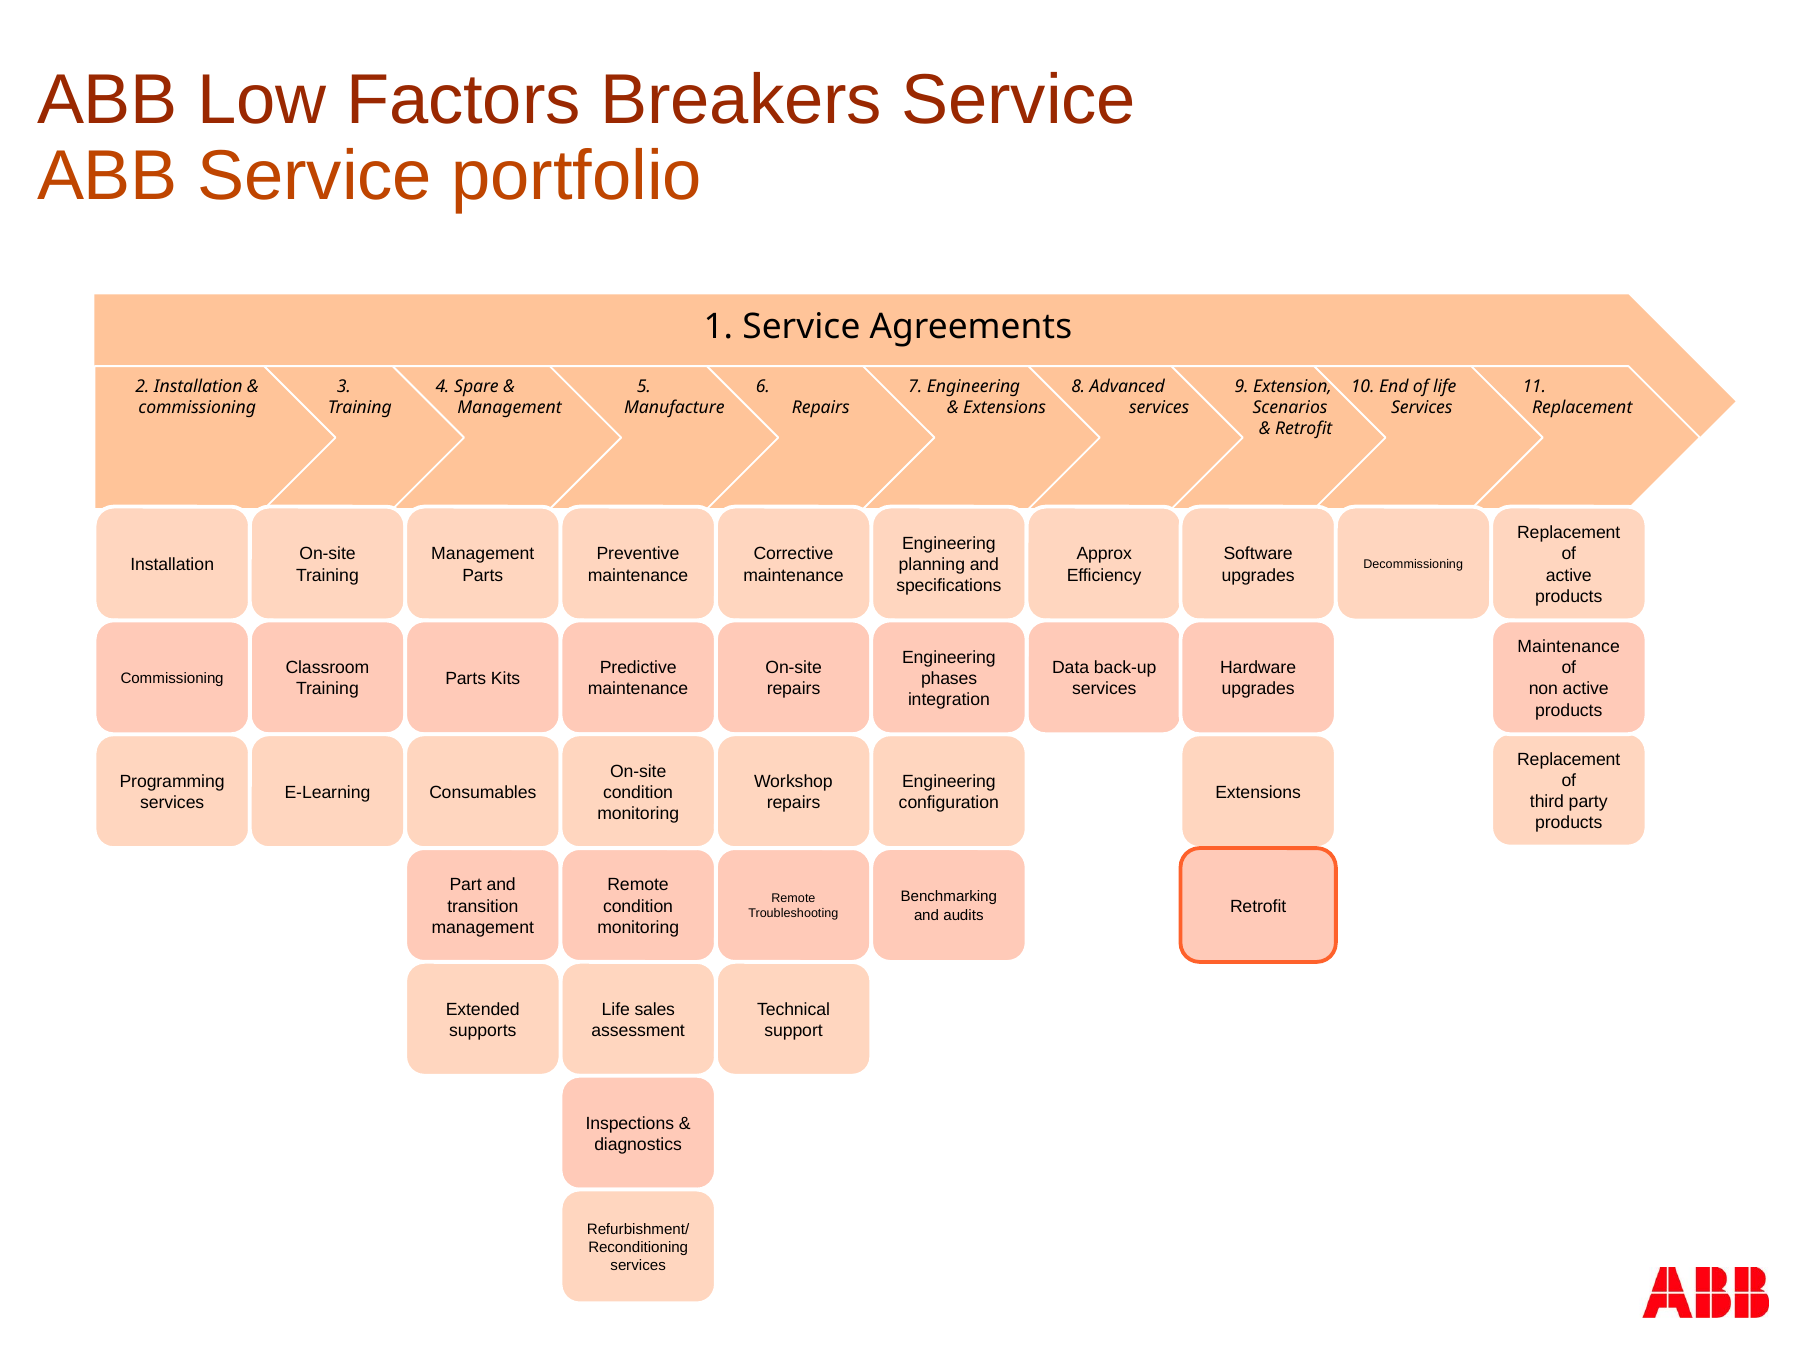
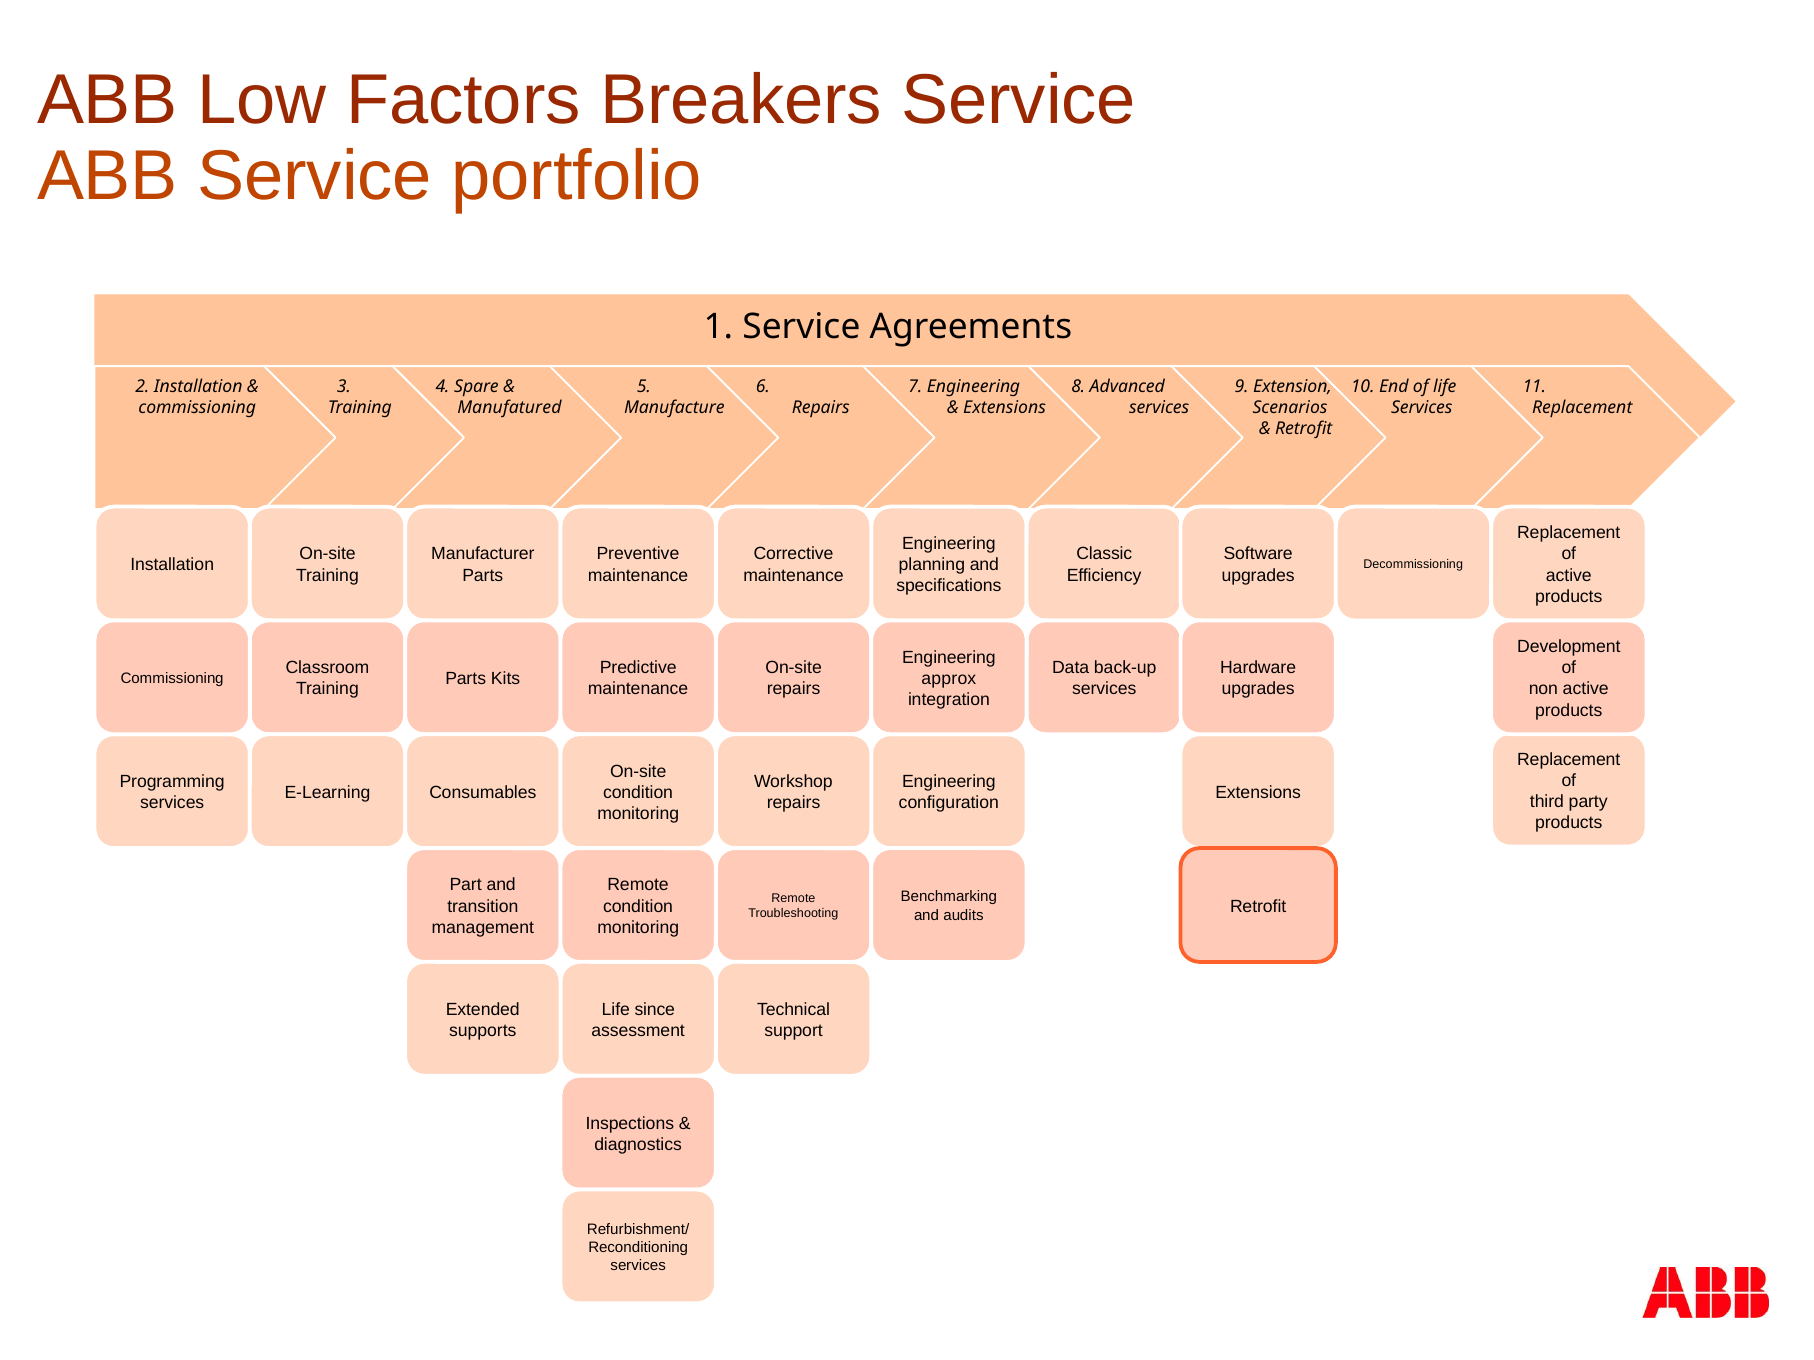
Management: Management -> Manufatured (509, 408)
Management: Management -> Manufacturer (483, 554)
Approx: Approx -> Classic (1104, 554)
Maintenance: Maintenance -> Development (1569, 647)
phases: phases -> approx (949, 679)
sales: sales -> since (655, 1010)
